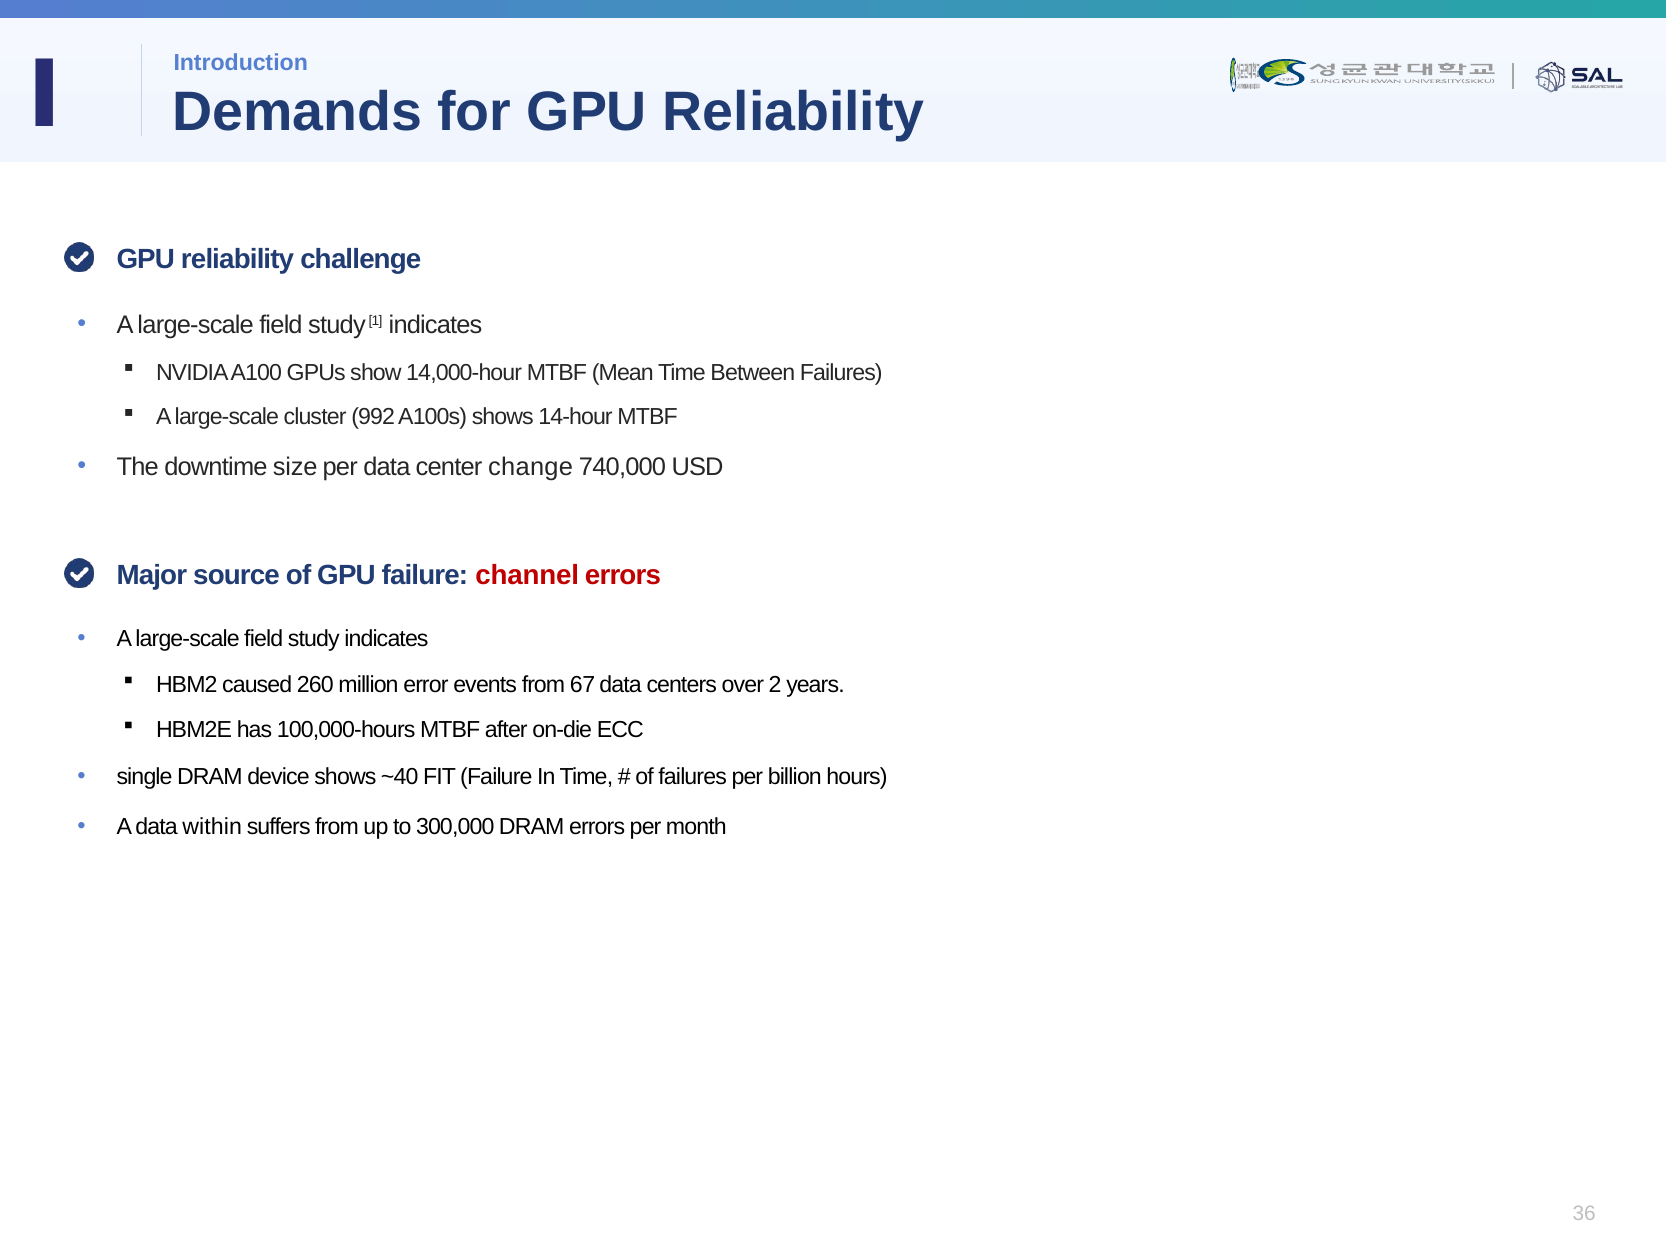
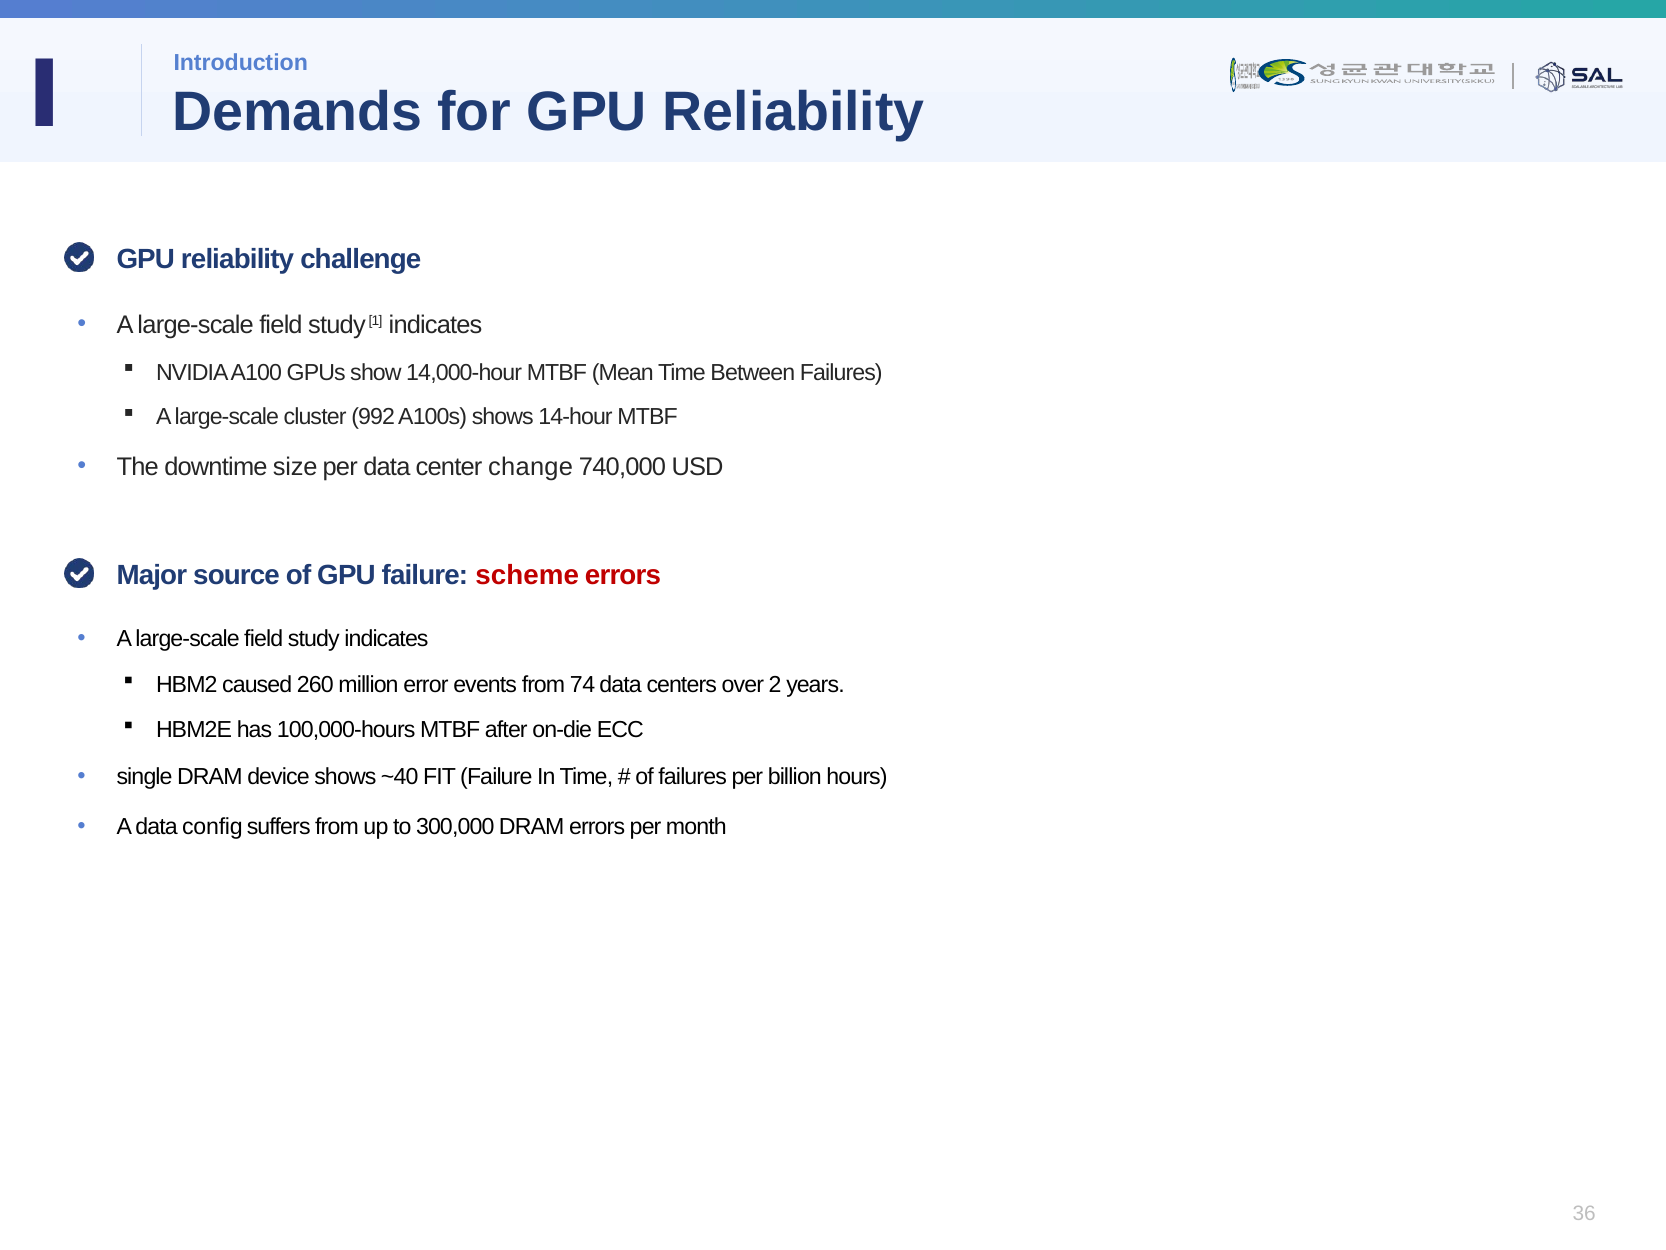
channel: channel -> scheme (527, 575)
67: 67 -> 74 (583, 685)
within: within -> config (212, 826)
